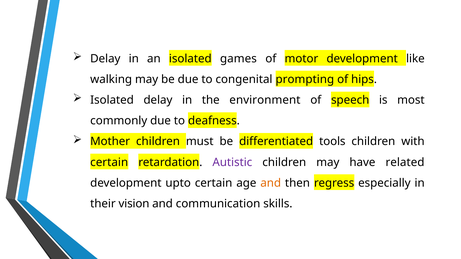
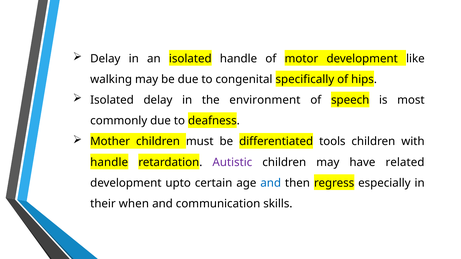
isolated games: games -> handle (239, 59)
prompting: prompting -> specifically (305, 79)
certain: certain -> handle (109, 162)
and colour: orange -> blue (271, 183)
vision: vision -> when (134, 204)
